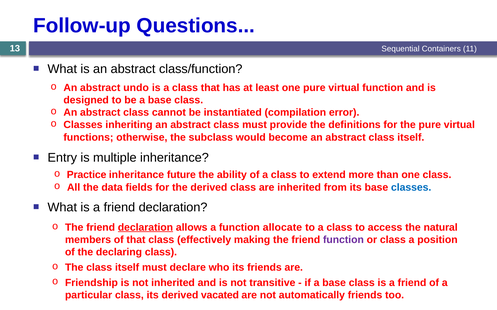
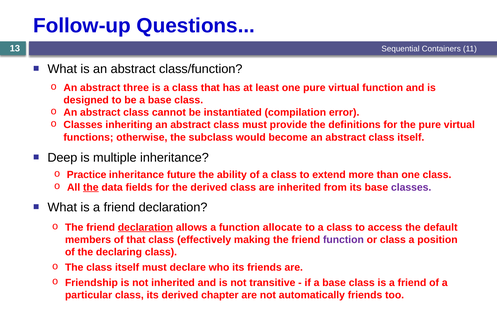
undo: undo -> three (136, 88)
Entry: Entry -> Deep (62, 158)
the underline: none -> present (91, 188)
classes colour: blue -> purple (411, 188)
natural: natural -> default (441, 228)
vacated: vacated -> chapter (220, 296)
